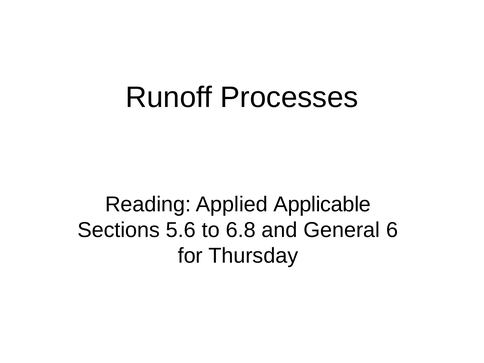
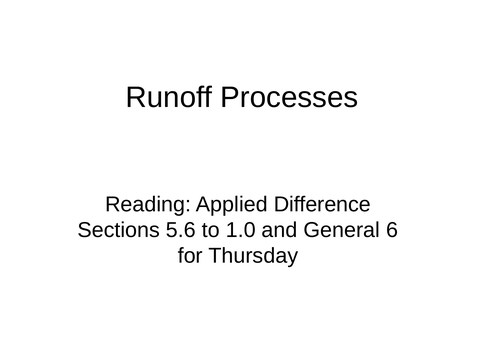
Applicable: Applicable -> Difference (322, 204)
6.8: 6.8 -> 1.0 (241, 230)
